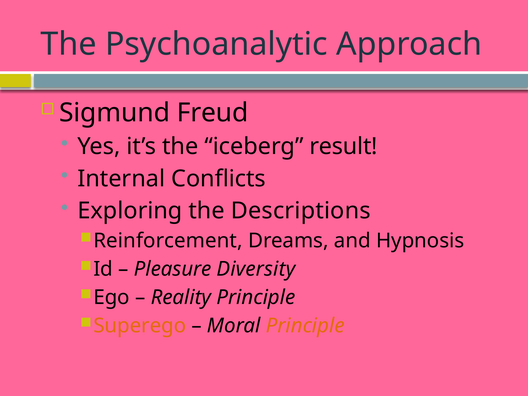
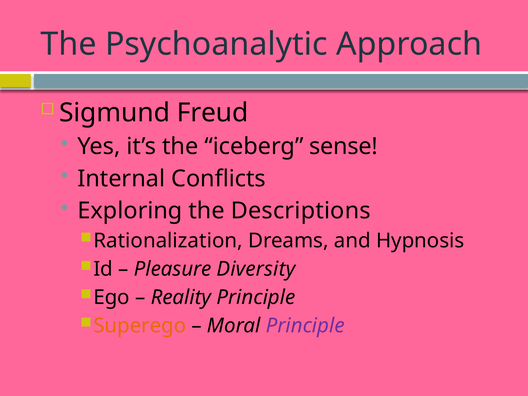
result: result -> sense (344, 146)
Reinforcement: Reinforcement -> Rationalization (168, 241)
Principle colour: orange -> purple (305, 326)
